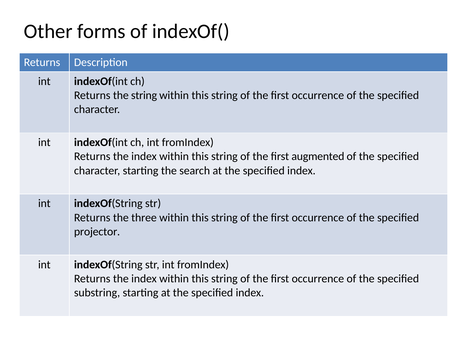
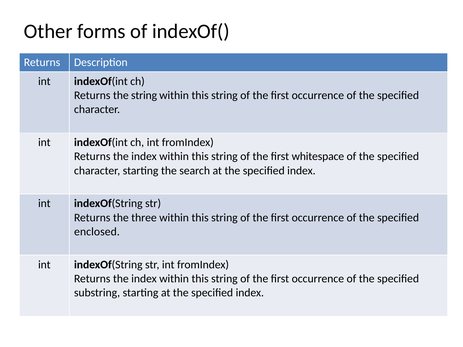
augmented: augmented -> whitespace (318, 157)
projector: projector -> enclosed (97, 232)
